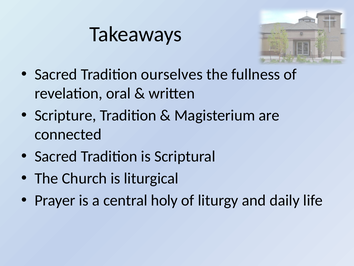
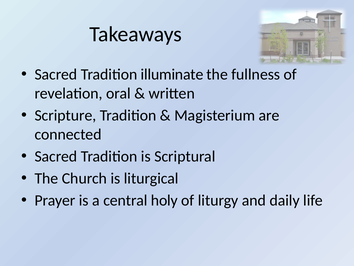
ourselves: ourselves -> illuminate (172, 74)
